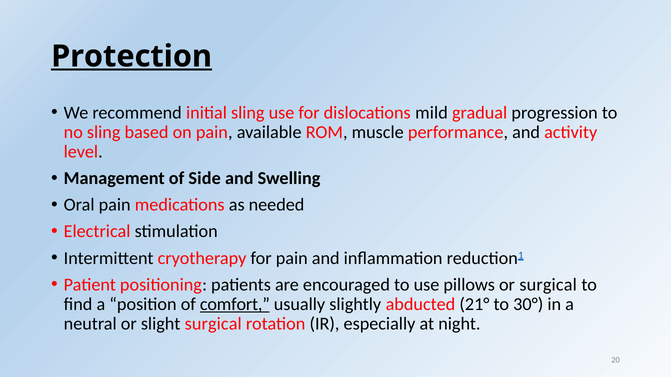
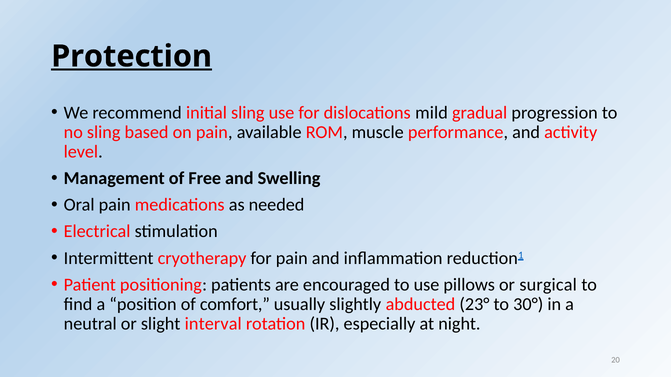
Side: Side -> Free (205, 179)
comfort underline: present -> none (235, 305)
21°: 21° -> 23° (474, 305)
slight surgical: surgical -> interval (213, 324)
